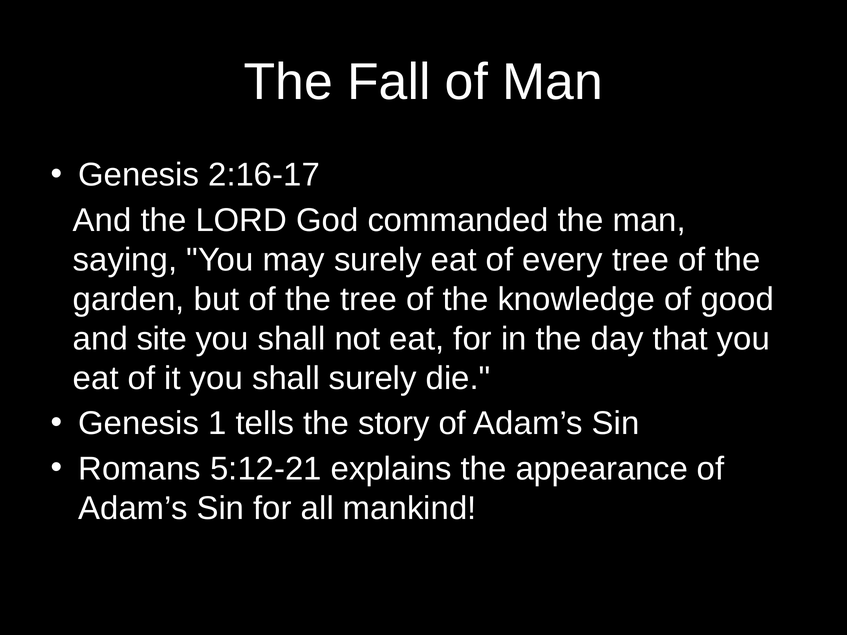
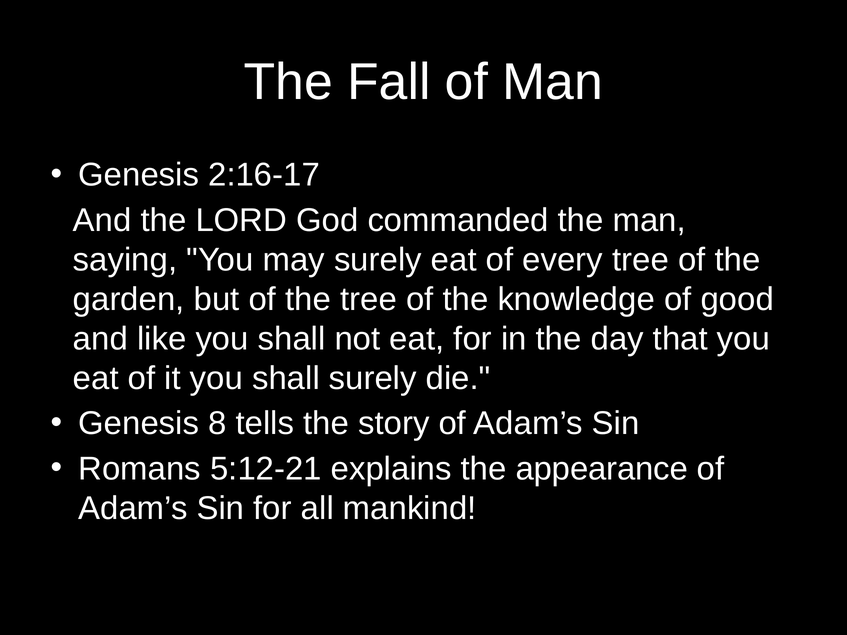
site: site -> like (162, 339)
1: 1 -> 8 (217, 424)
